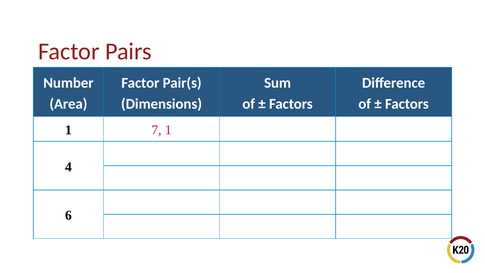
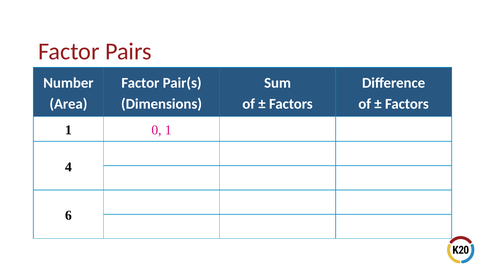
7: 7 -> 0 (156, 130)
